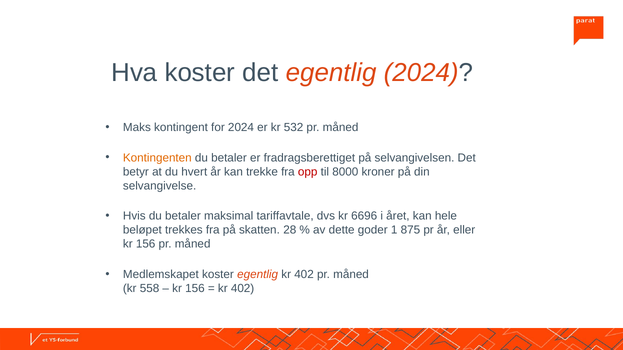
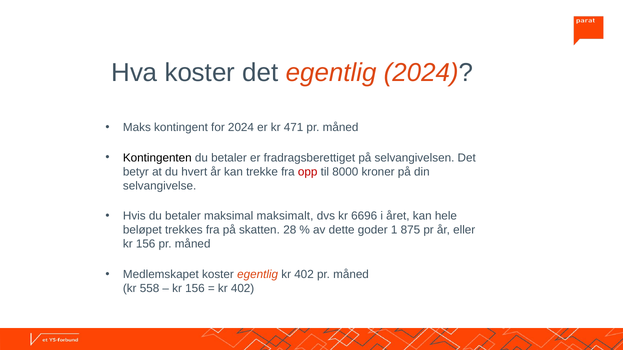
532: 532 -> 471 (293, 127)
Kontingenten colour: orange -> black (157, 158)
tariffavtale: tariffavtale -> maksimalt (285, 216)
